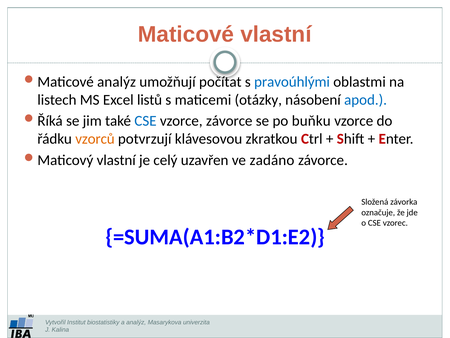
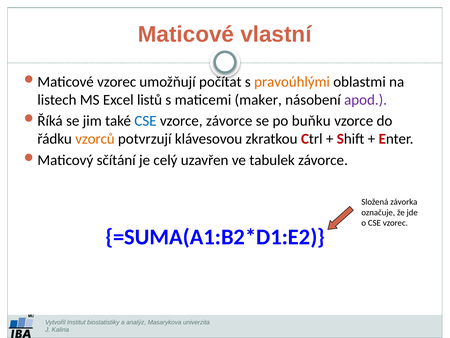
analýz: analýz -> vzorec (117, 82)
pravoúhlými colour: blue -> orange (292, 82)
otázky: otázky -> maker (258, 100)
apod colour: blue -> purple (366, 100)
vlastní: vlastní -> sčítání (116, 160)
zadáno: zadáno -> tabulek (272, 160)
